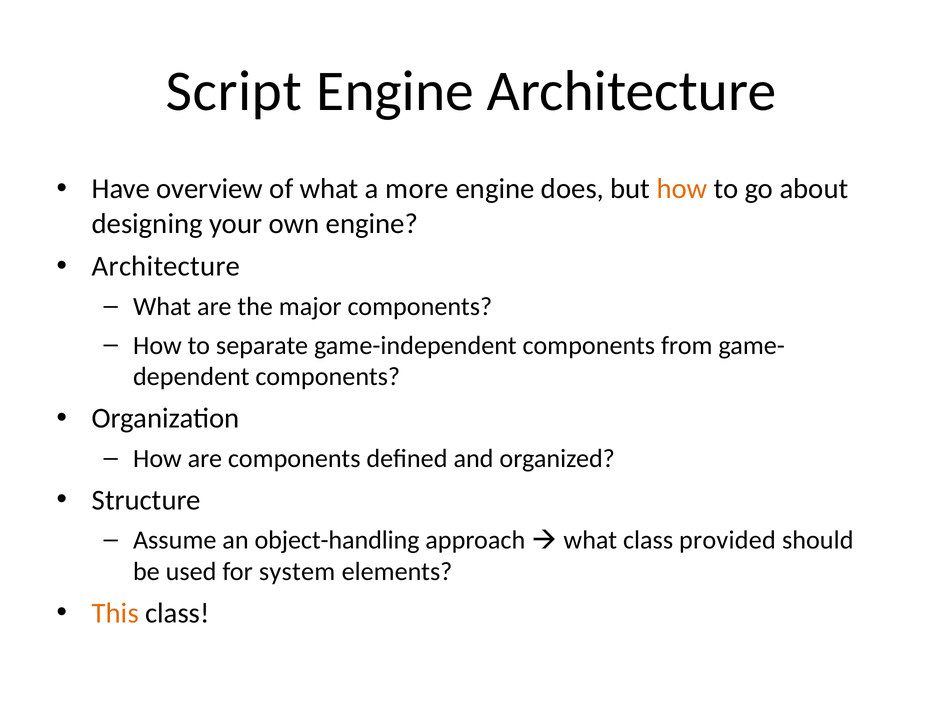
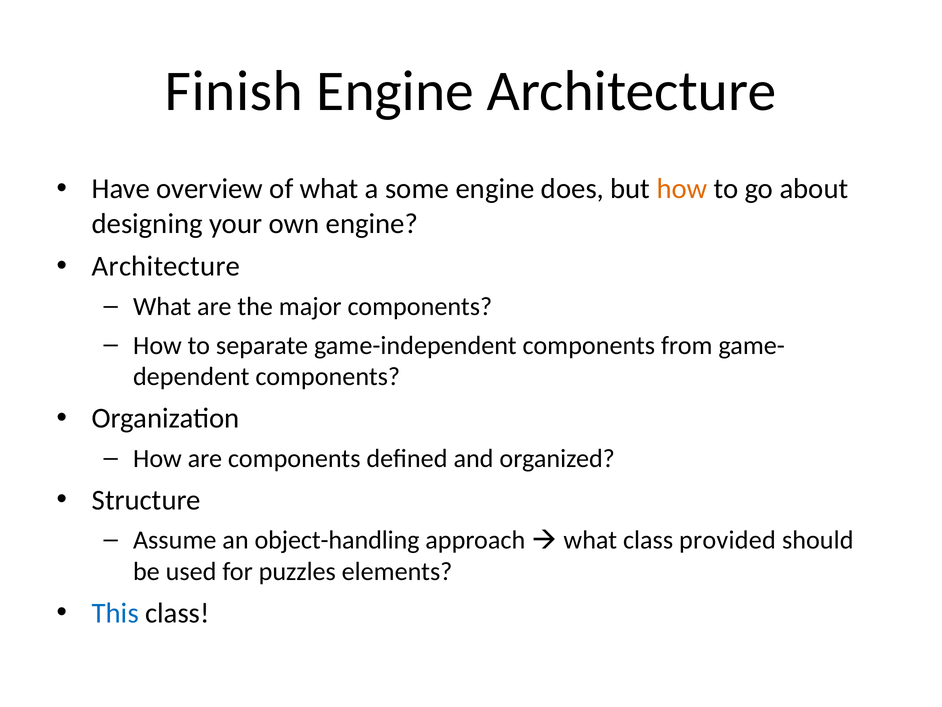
Script: Script -> Finish (234, 91)
more: more -> some (417, 189)
system: system -> puzzles (297, 571)
This colour: orange -> blue (115, 613)
